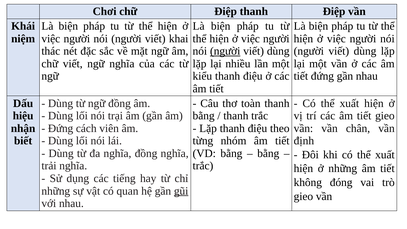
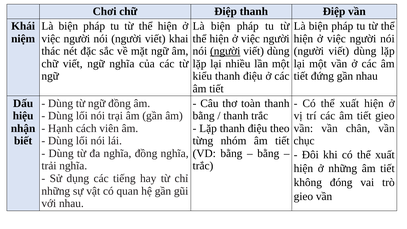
Đứng: Đứng -> Hạnh (60, 128)
định: định -> chục (304, 141)
gũi underline: present -> none (181, 191)
